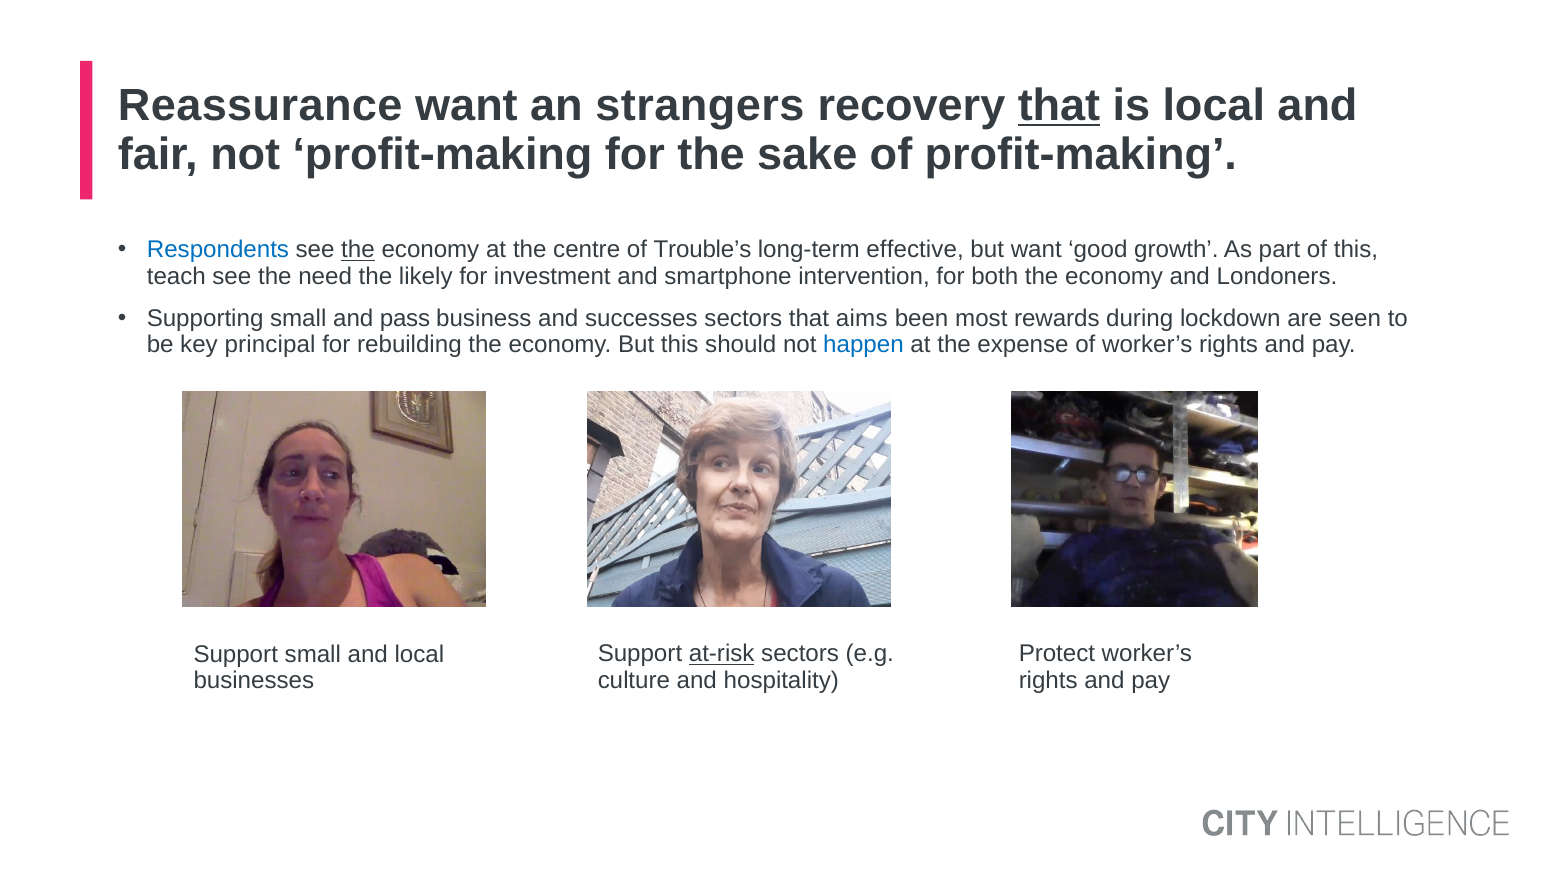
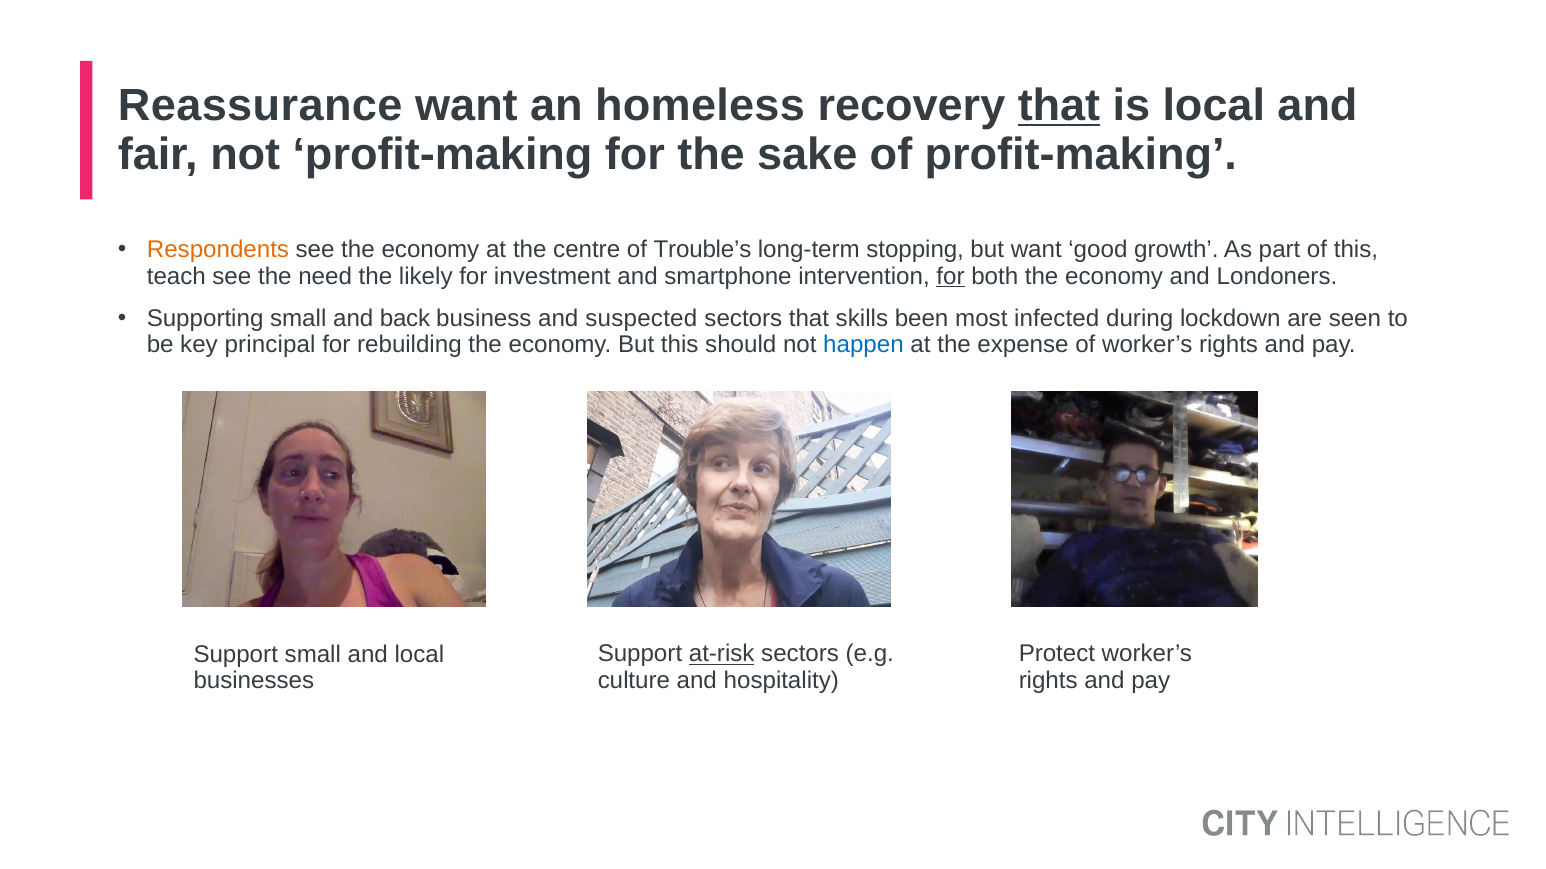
strangers: strangers -> homeless (700, 106)
Respondents colour: blue -> orange (218, 250)
the underline: present -> none (358, 250)
effective: effective -> stopping (915, 250)
for underline: none -> present (950, 276)
pass: pass -> back (405, 319)
successes: successes -> suspected (641, 319)
aims: aims -> skills (862, 319)
rewards: rewards -> infected (1057, 319)
